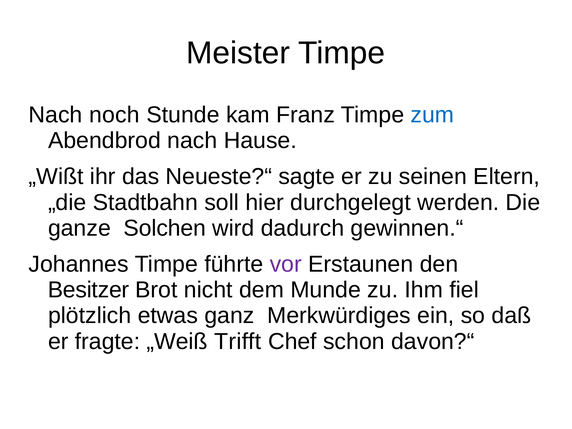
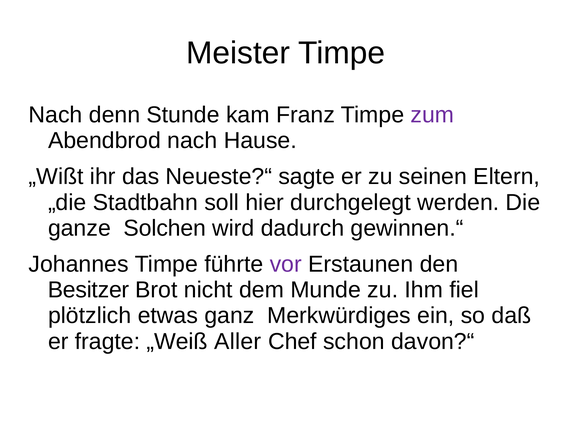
noch: noch -> denn (115, 115)
zum colour: blue -> purple (432, 115)
Trifft: Trifft -> Aller (238, 341)
